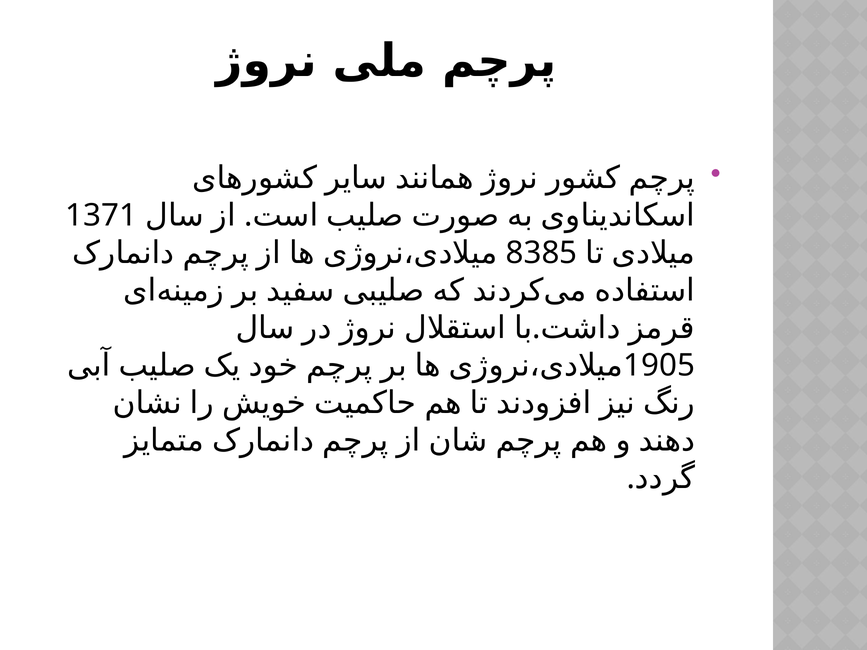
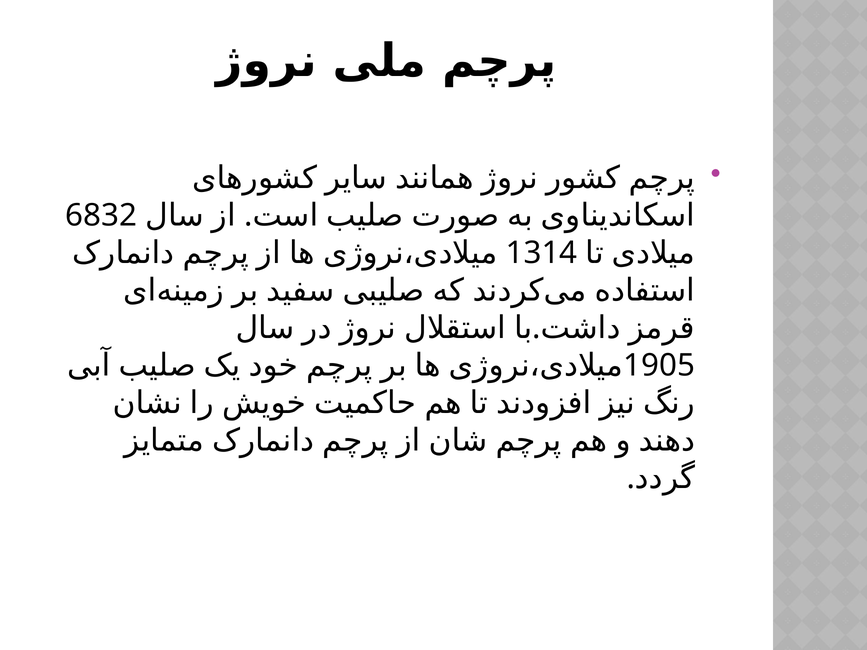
1371: 1371 -> 6832 (101, 215)
8385: 8385 -> 1314 (542, 253)
